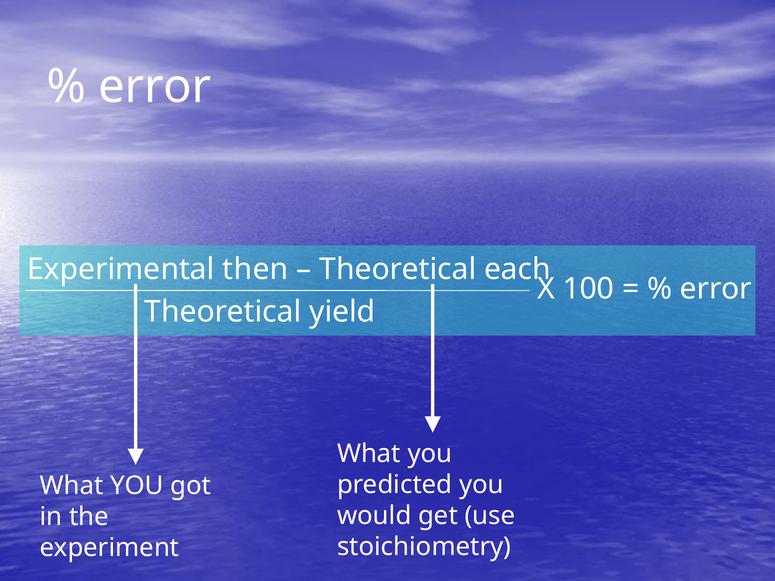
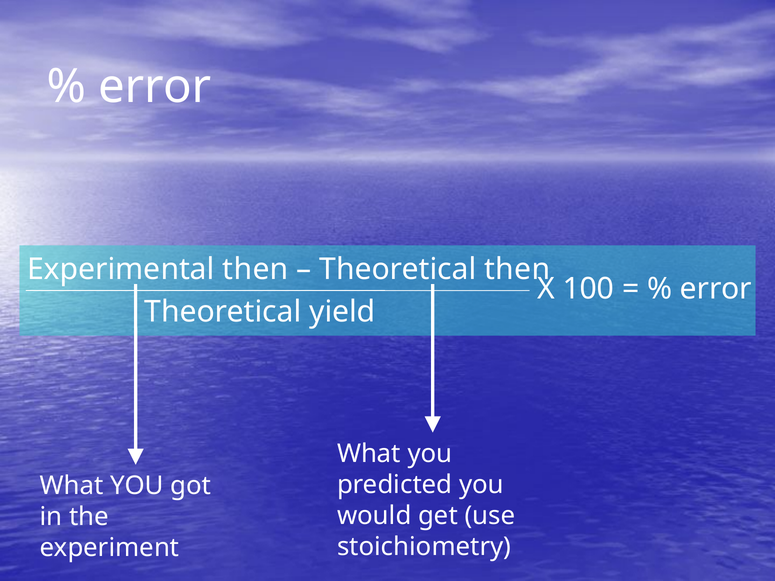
Theoretical each: each -> then (517, 269)
